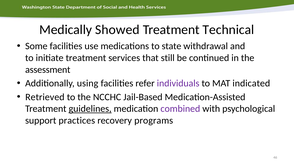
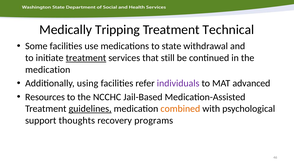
Showed: Showed -> Tripping (117, 30)
treatment underline: none -> present (86, 58)
assessment: assessment -> medication (48, 70)
indicated: indicated -> advanced (251, 84)
Retrieved: Retrieved -> Resources (45, 97)
combined colour: purple -> orange (180, 109)
practices: practices -> thoughts (77, 121)
